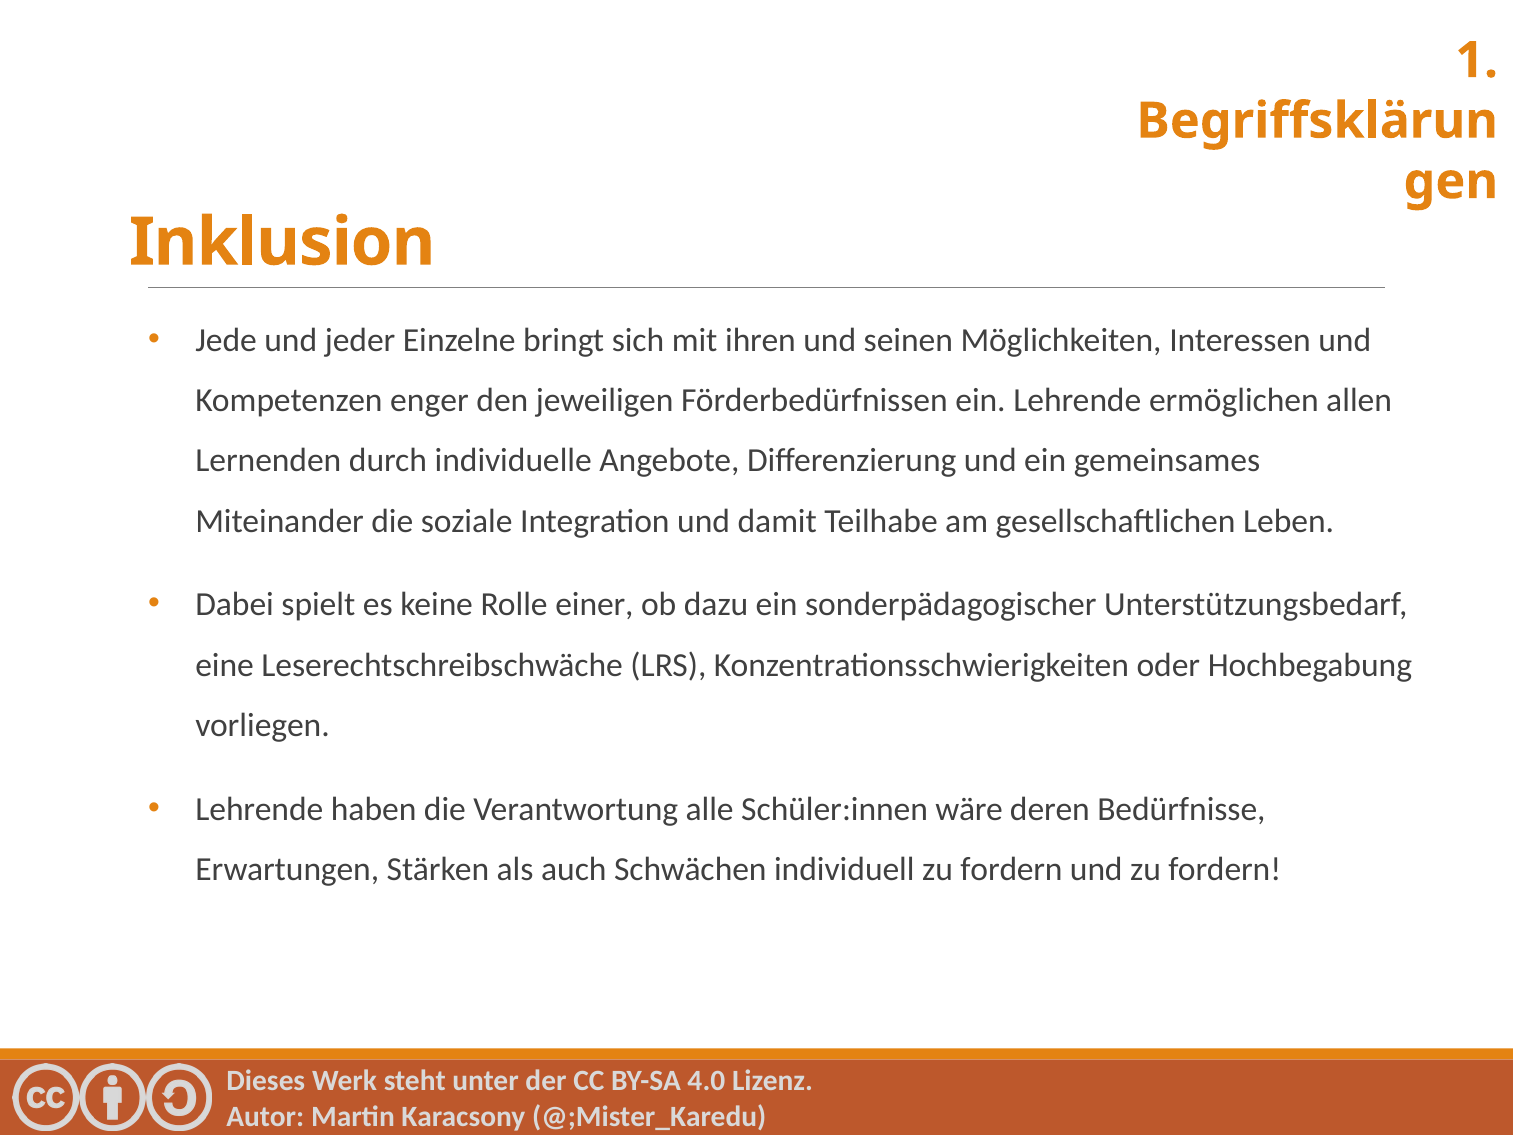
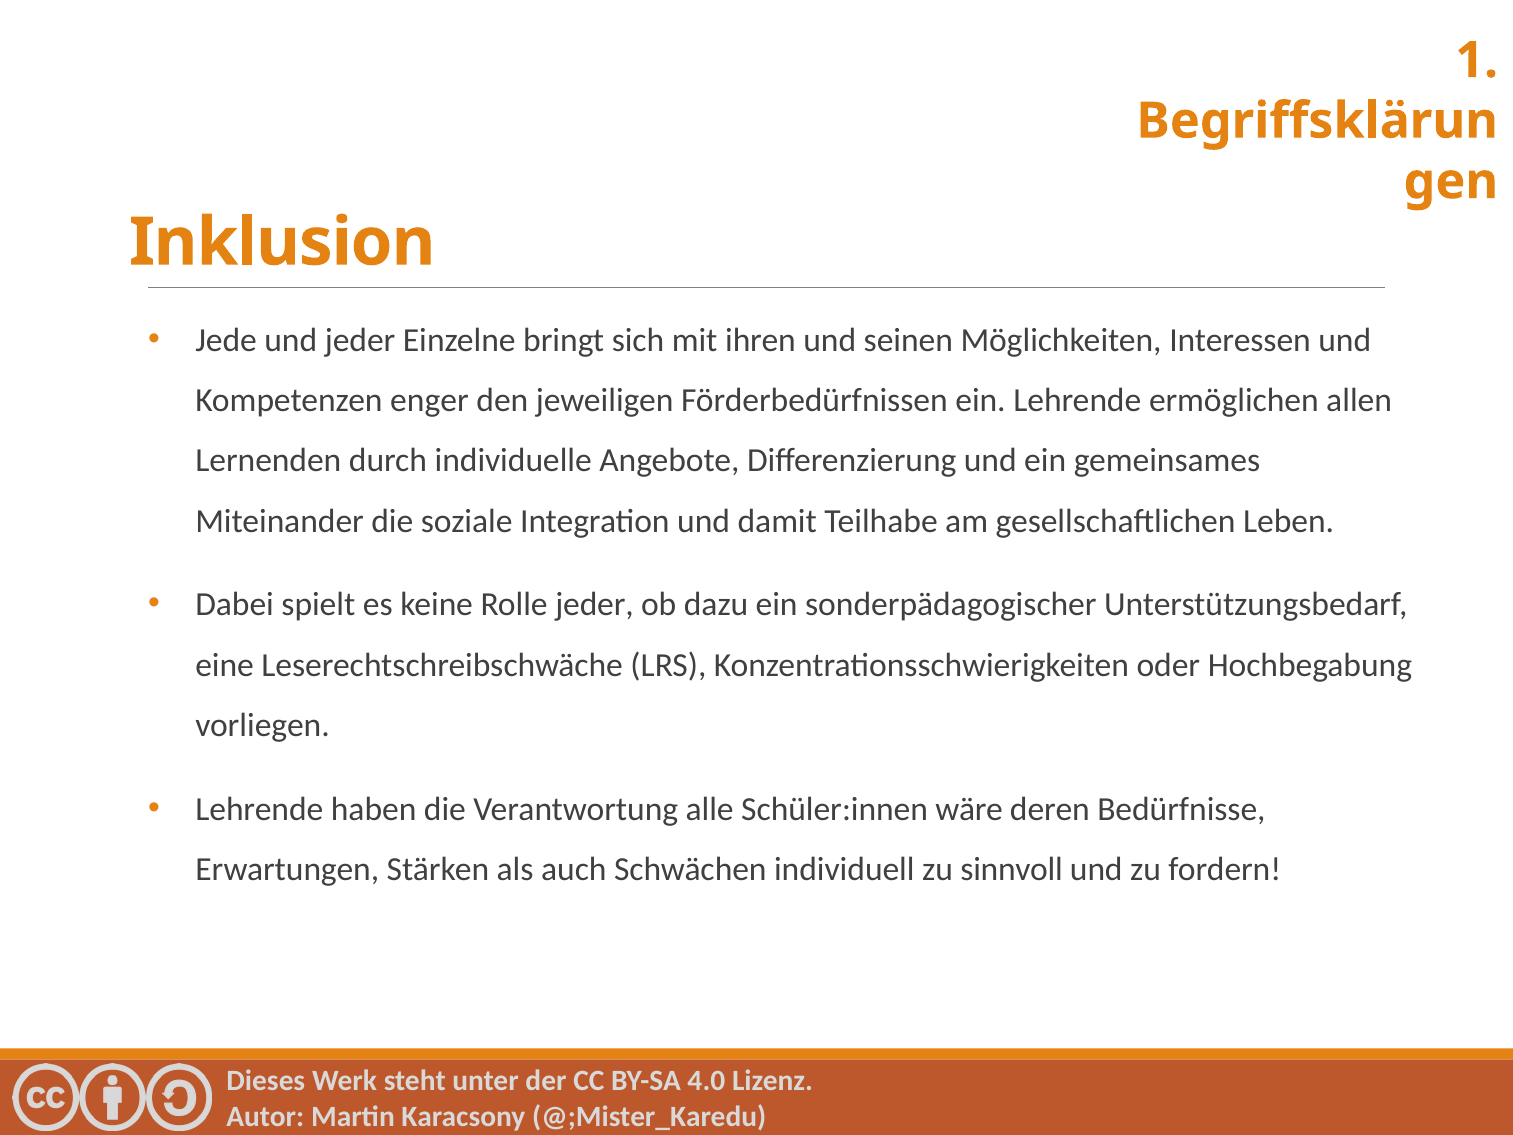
Rolle einer: einer -> jeder (595, 605)
individuell zu fordern: fordern -> sinnvoll (1012, 869)
